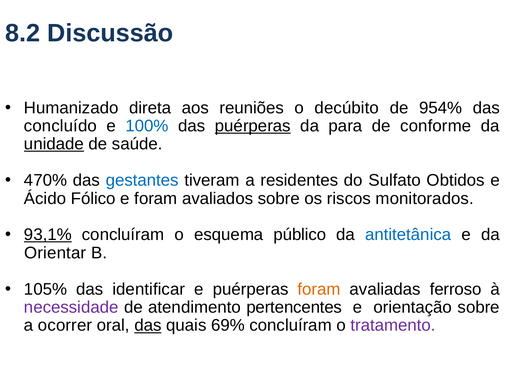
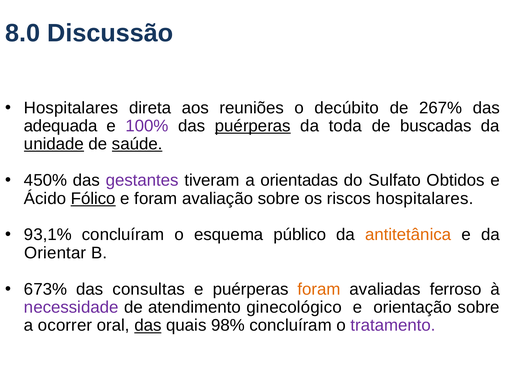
8.2: 8.2 -> 8.0 (23, 33)
Humanizado: Humanizado -> Hospitalares (71, 108)
954%: 954% -> 267% (441, 108)
concluído: concluído -> adequada (61, 126)
100% colour: blue -> purple (147, 126)
para: para -> toda (345, 126)
conforme: conforme -> buscadas (436, 126)
saúde underline: none -> present (137, 144)
470%: 470% -> 450% (46, 181)
gestantes colour: blue -> purple (142, 181)
residentes: residentes -> orientadas (299, 181)
Fólico underline: none -> present (93, 199)
avaliados: avaliados -> avaliação (218, 199)
riscos monitorados: monitorados -> hospitalares (425, 199)
93,1% underline: present -> none (48, 235)
antitetânica colour: blue -> orange (408, 235)
105%: 105% -> 673% (46, 290)
identificar: identificar -> consultas (149, 290)
pertencentes: pertencentes -> ginecológico (294, 308)
69%: 69% -> 98% (228, 326)
